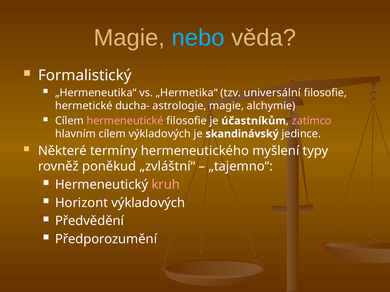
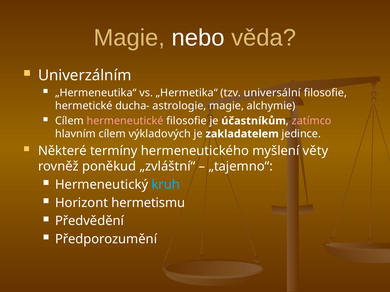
nebo colour: light blue -> white (198, 38)
Formalistický: Formalistický -> Univerzálním (85, 75)
skandinávský: skandinávský -> zakladatelem (242, 134)
typy: typy -> věty (315, 151)
kruh colour: pink -> light blue (166, 185)
Horizont výkladových: výkladových -> hermetismu (148, 203)
